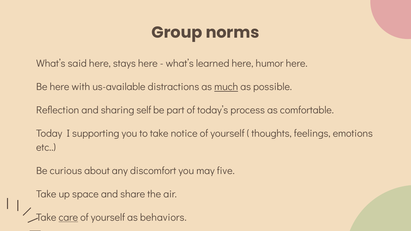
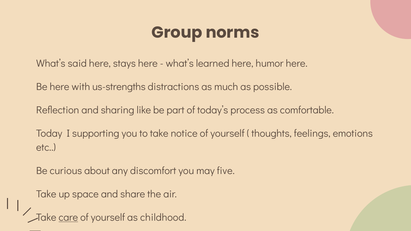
us-available: us-available -> us-strengths (119, 87)
much underline: present -> none (226, 87)
self: self -> like (144, 110)
behaviors: behaviors -> childhood (163, 218)
